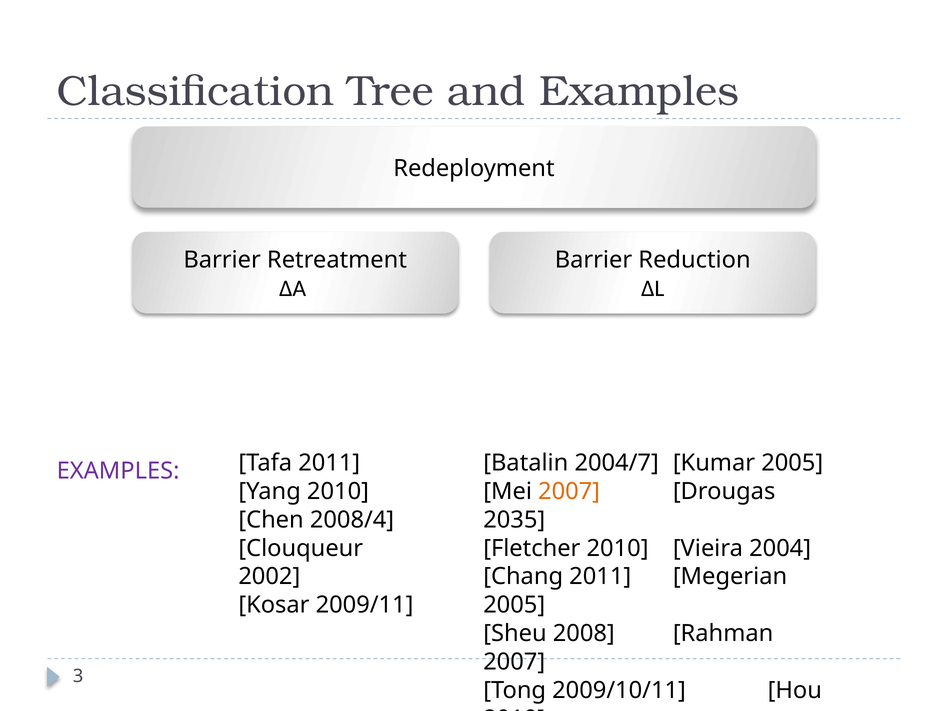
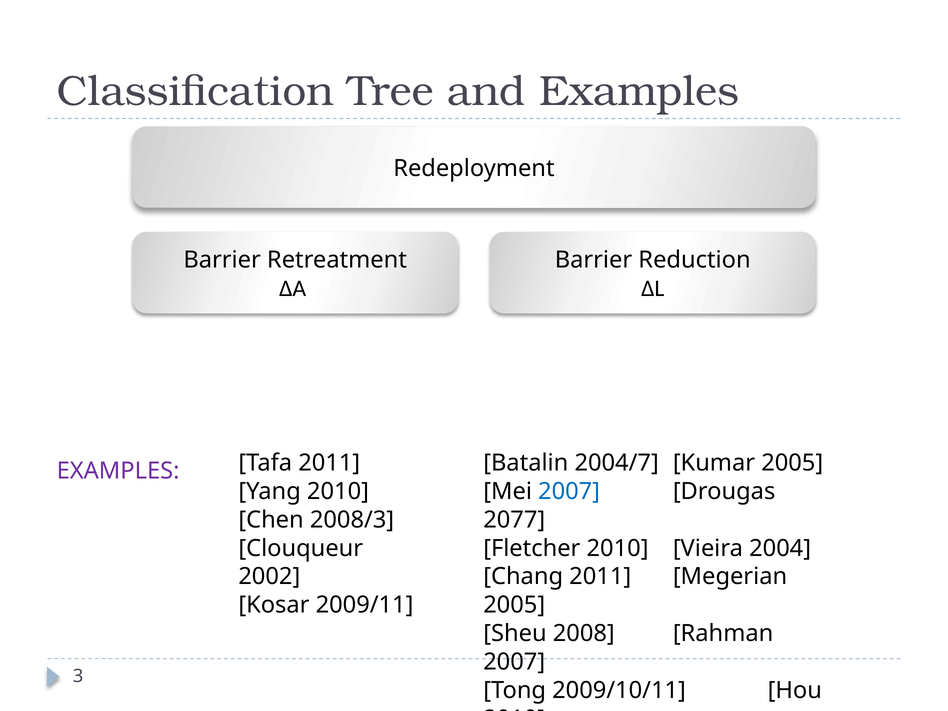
2007 colour: orange -> blue (569, 491)
2008/4: 2008/4 -> 2008/3 (352, 520)
2035: 2035 -> 2077 (514, 520)
